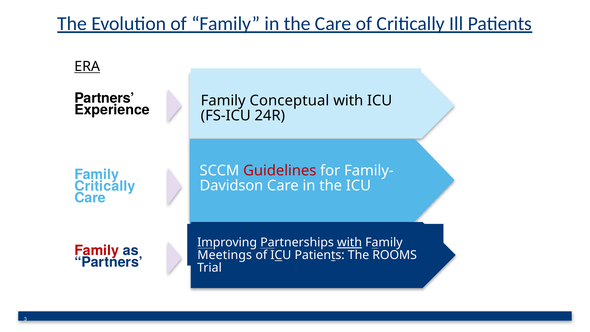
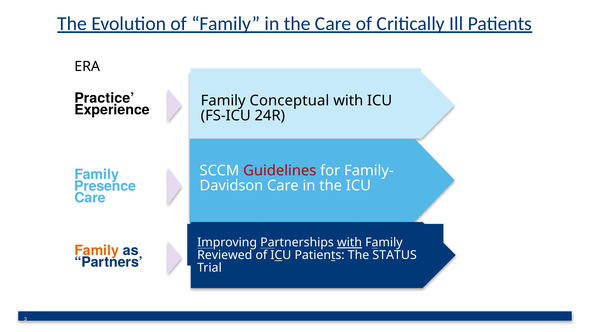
ERA underline: present -> none (87, 67)
Partners: Partners -> Practice (104, 98)
Critically: Critically -> Presence (105, 186)
Family colour: red -> orange (97, 250)
Meetings: Meetings -> Reviewed (225, 255)
ROOMS: ROOMS -> STATUS (395, 255)
